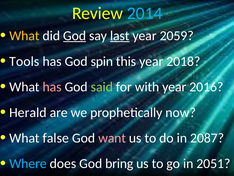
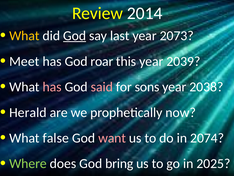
2014 colour: light blue -> white (145, 13)
last underline: present -> none (120, 36)
2059: 2059 -> 2073 (177, 36)
Tools: Tools -> Meet (24, 61)
spin: spin -> roar (102, 61)
2018: 2018 -> 2039 (183, 61)
said colour: light green -> pink (102, 87)
with: with -> sons (147, 87)
2016: 2016 -> 2038 (206, 87)
2087: 2087 -> 2074 (207, 138)
Where colour: light blue -> light green (28, 163)
2051: 2051 -> 2025 (213, 163)
